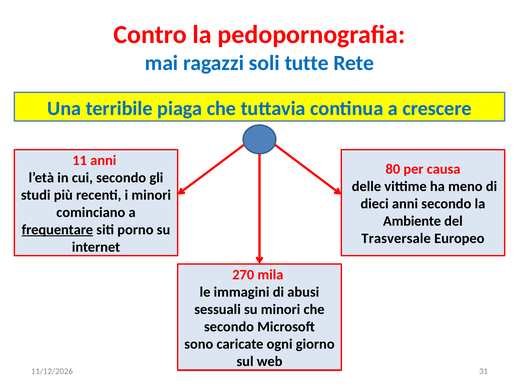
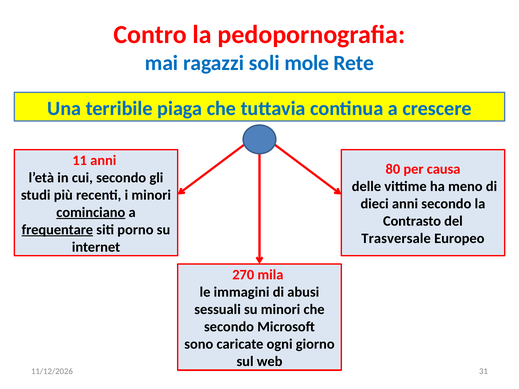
tutte: tutte -> mole (307, 63)
cominciano underline: none -> present (91, 212)
Ambiente: Ambiente -> Contrasto (412, 221)
